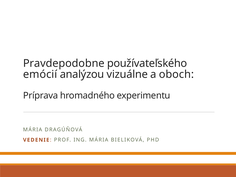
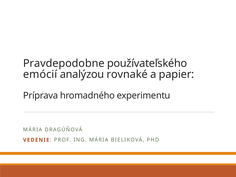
vizuálne: vizuálne -> rovnaké (127, 74)
oboch: oboch -> papier (176, 74)
